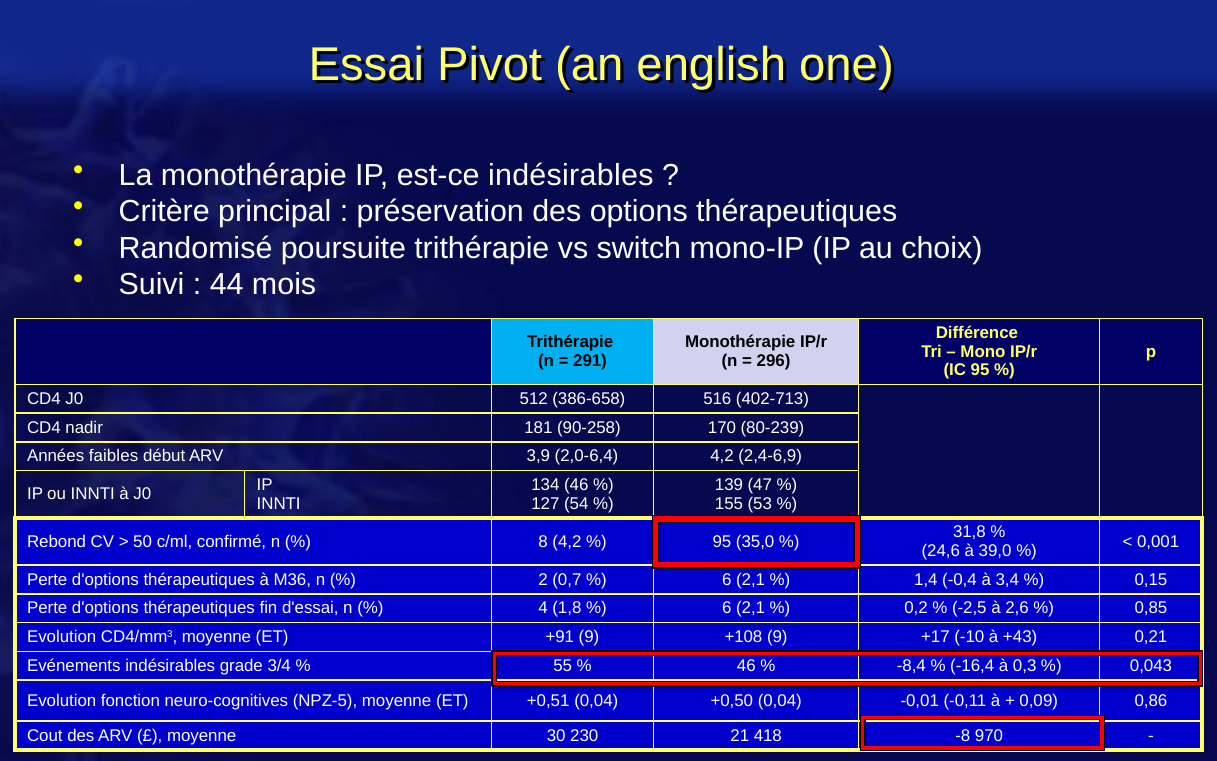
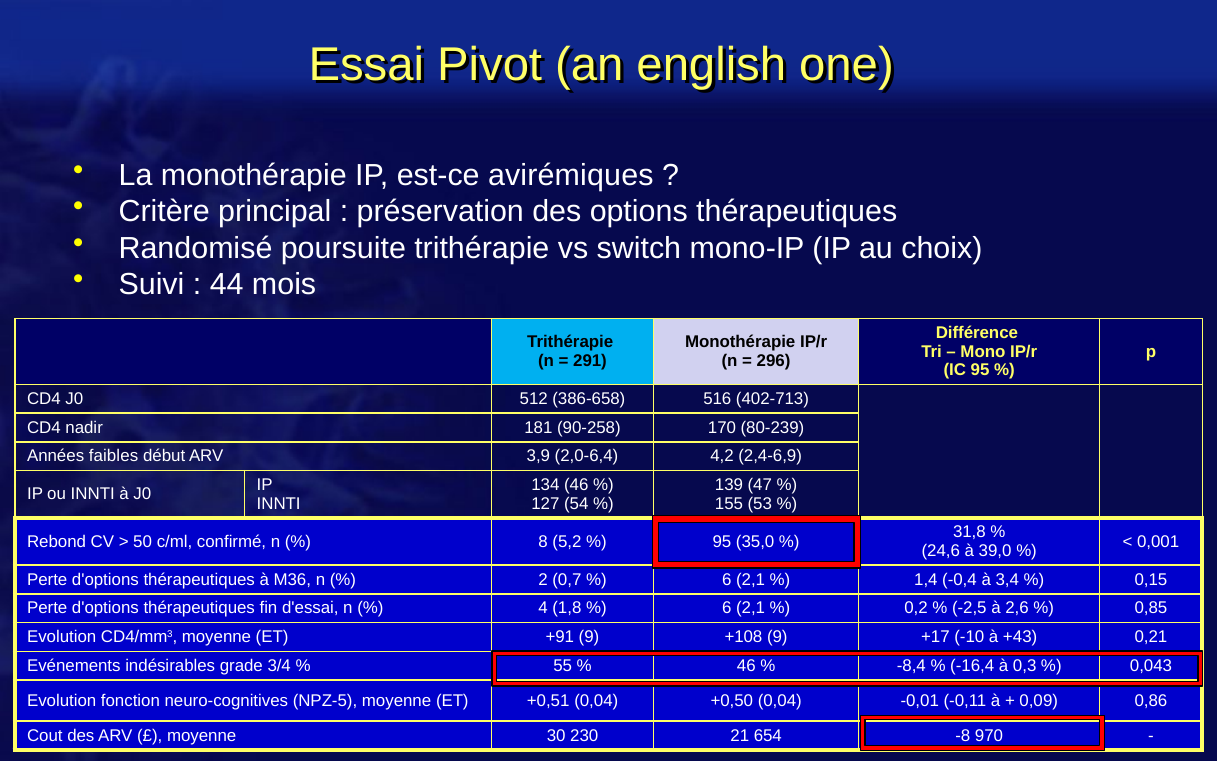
est-ce indésirables: indésirables -> avirémiques (571, 175)
8 4,2: 4,2 -> 5,2 (567, 541)
418: 418 -> 654 (768, 735)
